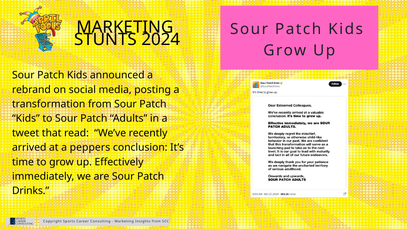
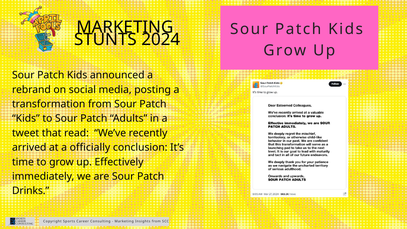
peppers: peppers -> officially (90, 147)
